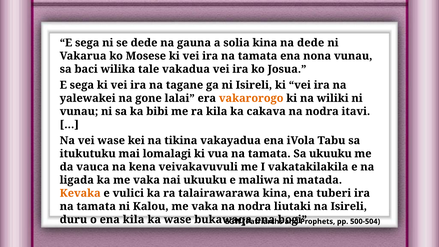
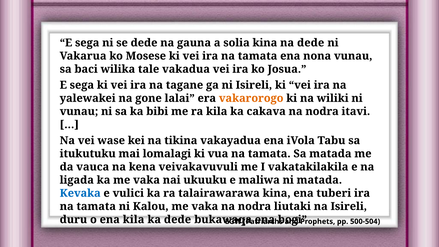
Sa ukuuku: ukuuku -> matada (330, 154)
Kevaka colour: orange -> blue (80, 193)
ka wase: wase -> dede (178, 219)
